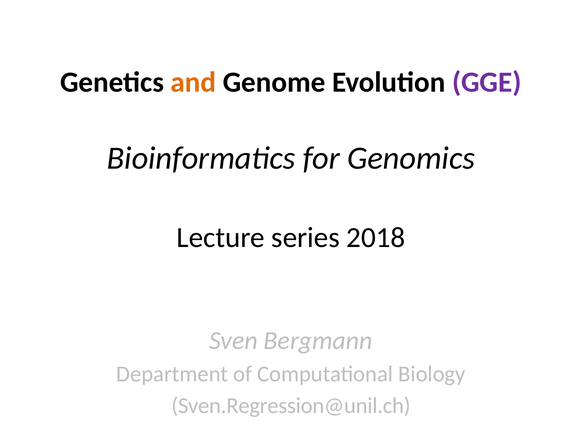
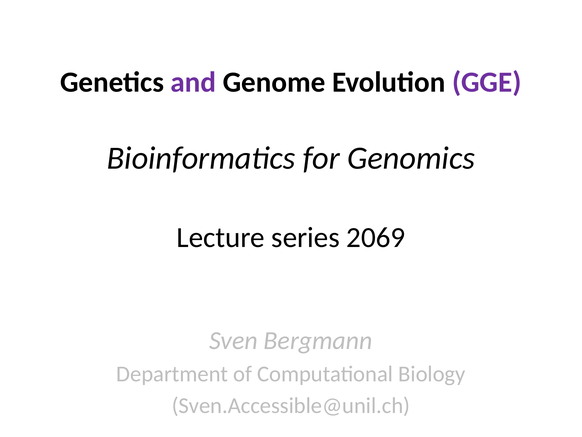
and colour: orange -> purple (193, 82)
2018: 2018 -> 2069 (376, 237)
Sven.Regression@unil.ch: Sven.Regression@unil.ch -> Sven.Accessible@unil.ch (291, 405)
